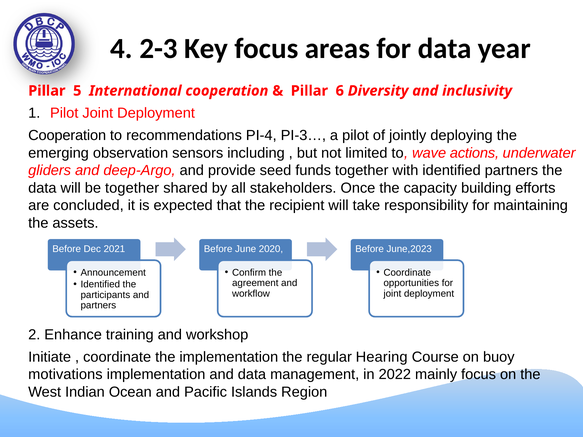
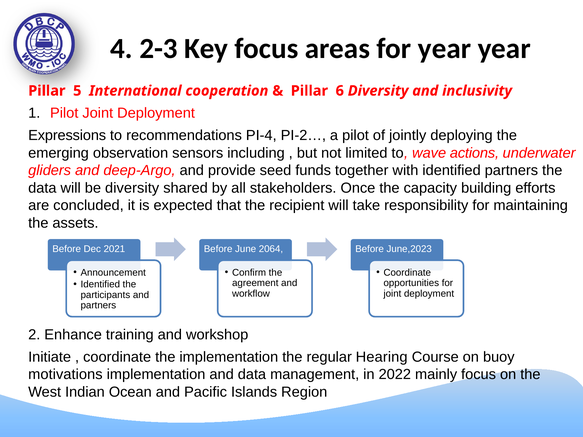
for data: data -> year (445, 49)
Cooperation: Cooperation -> Expressions (67, 136)
PI-3…: PI-3… -> PI-2… (303, 136)
be together: together -> diversity (132, 188)
2020: 2020 -> 2064 (271, 249)
